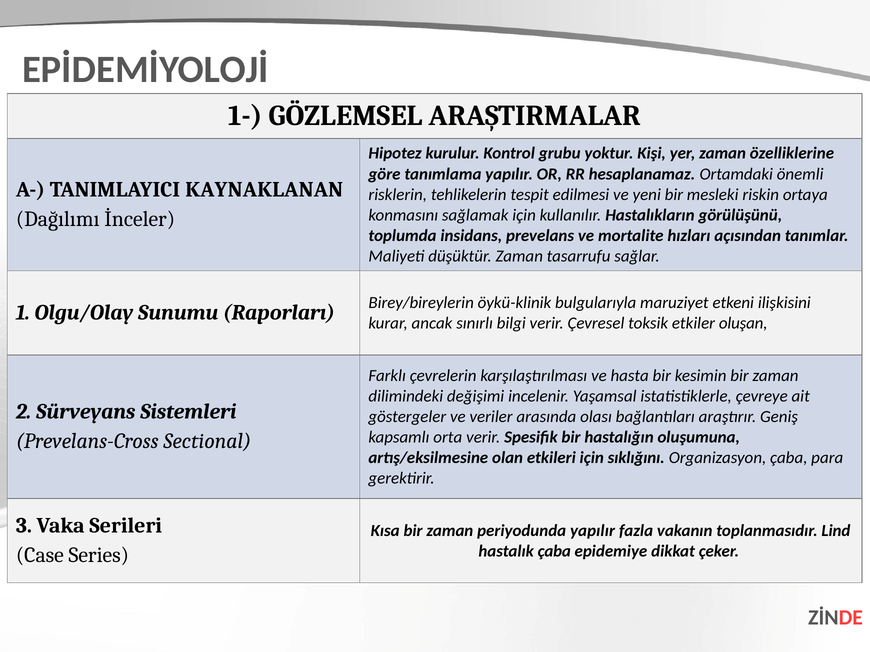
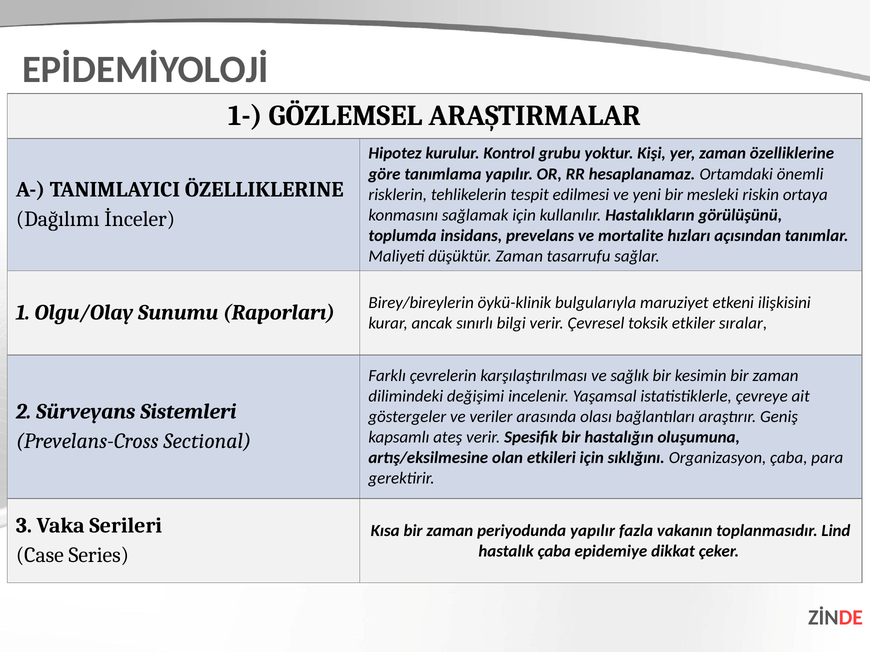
TANIMLAYICI KAYNAKLANAN: KAYNAKLANAN -> ÖZELLIKLERINE (264, 190)
oluşan: oluşan -> sıralar (743, 324)
hasta: hasta -> sağlık (630, 376)
orta: orta -> ateş (448, 438)
